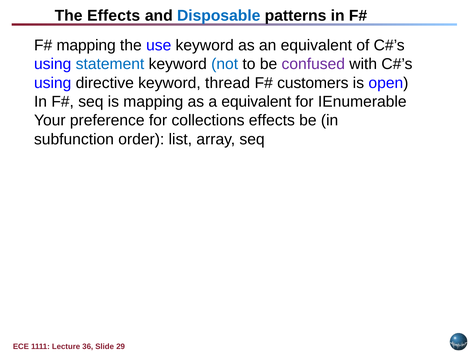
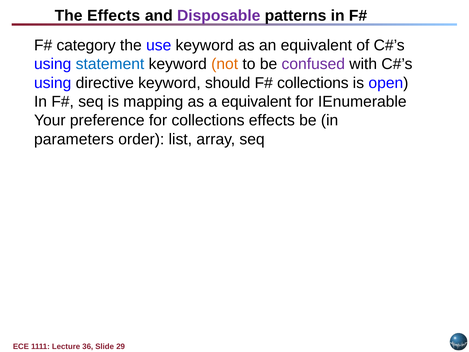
Disposable colour: blue -> purple (219, 16)
mapping: mapping -> category (86, 45)
not colour: blue -> orange (225, 64)
thread: thread -> should (228, 83)
customers: customers -> collections (313, 83)
subfunction: subfunction -> parameters (74, 139)
